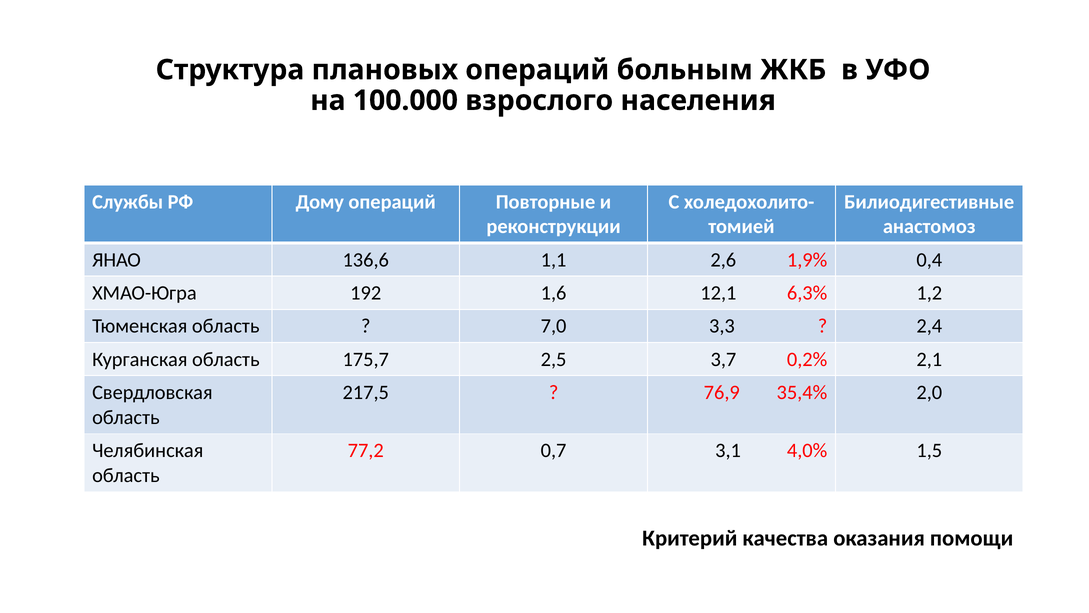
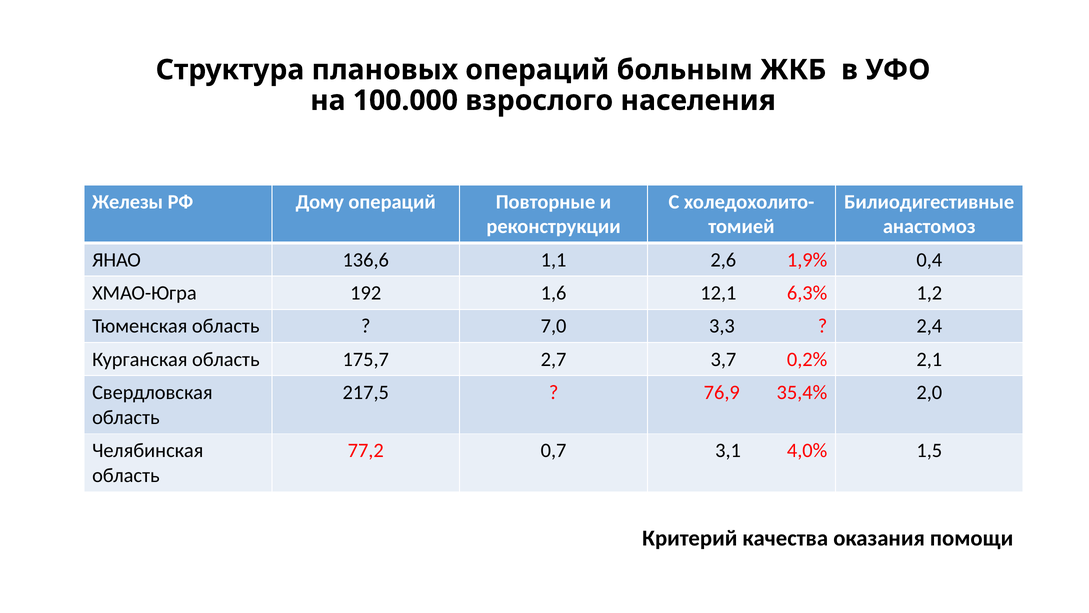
Службы: Службы -> Железы (128, 202)
2,5: 2,5 -> 2,7 (554, 359)
